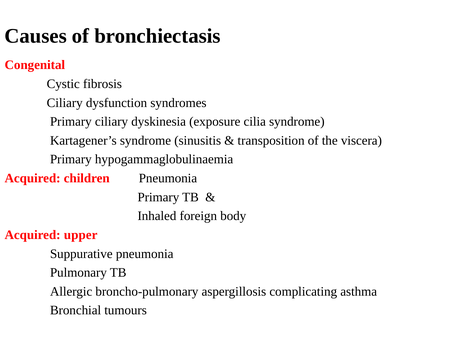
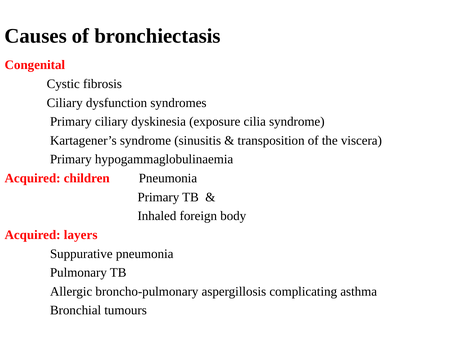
upper: upper -> layers (81, 235)
